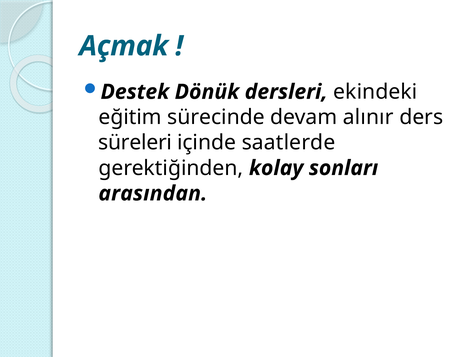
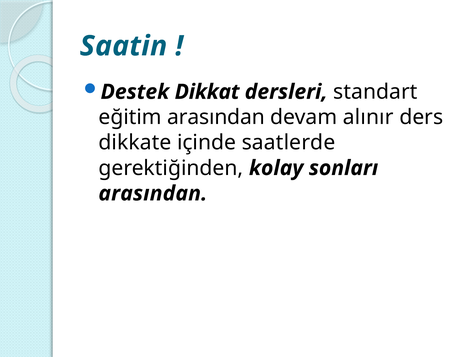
Açmak: Açmak -> Saatin (123, 46)
Dönük: Dönük -> Dikkat (207, 92)
ekindeki: ekindeki -> standart (375, 92)
eğitim sürecinde: sürecinde -> arasından (216, 117)
süreleri: süreleri -> dikkate (135, 143)
